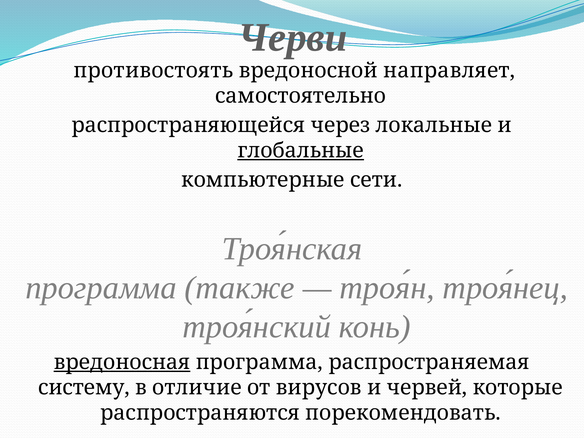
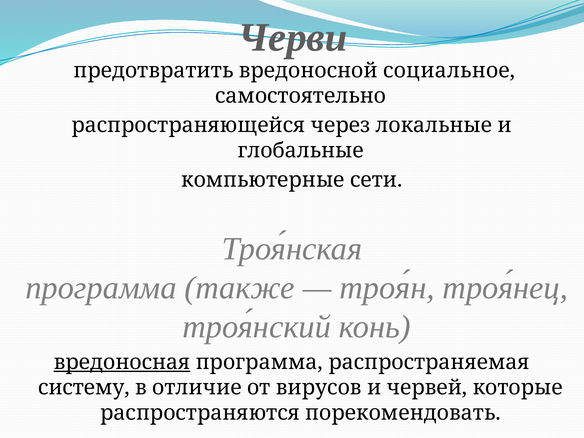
противостоять: противостоять -> предотвратить (153, 70)
направляет: направляет -> социальное (449, 70)
глобальные underline: present -> none (301, 151)
